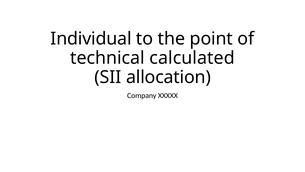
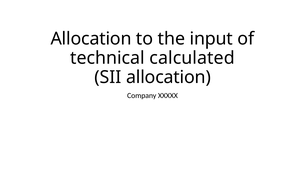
Individual: Individual -> Allocation (91, 39)
point: point -> input (211, 39)
